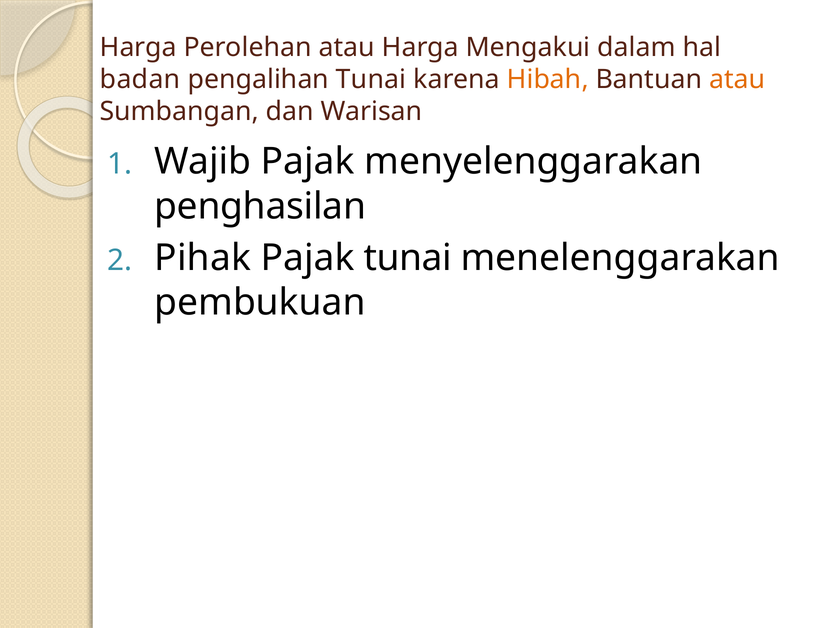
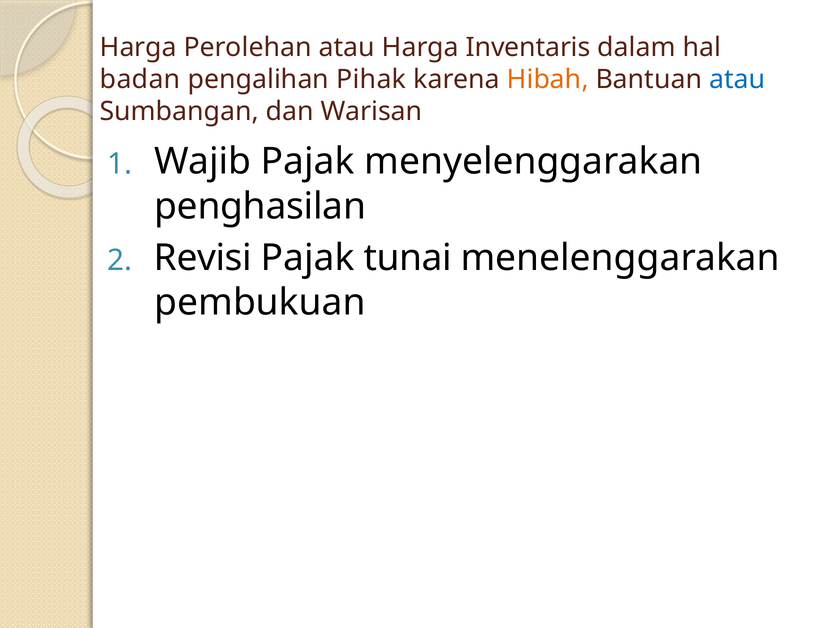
Mengakui: Mengakui -> Inventaris (528, 47)
pengalihan Tunai: Tunai -> Pihak (371, 79)
atau colour: orange -> blue (737, 79)
Pihak: Pihak -> Revisi (203, 258)
